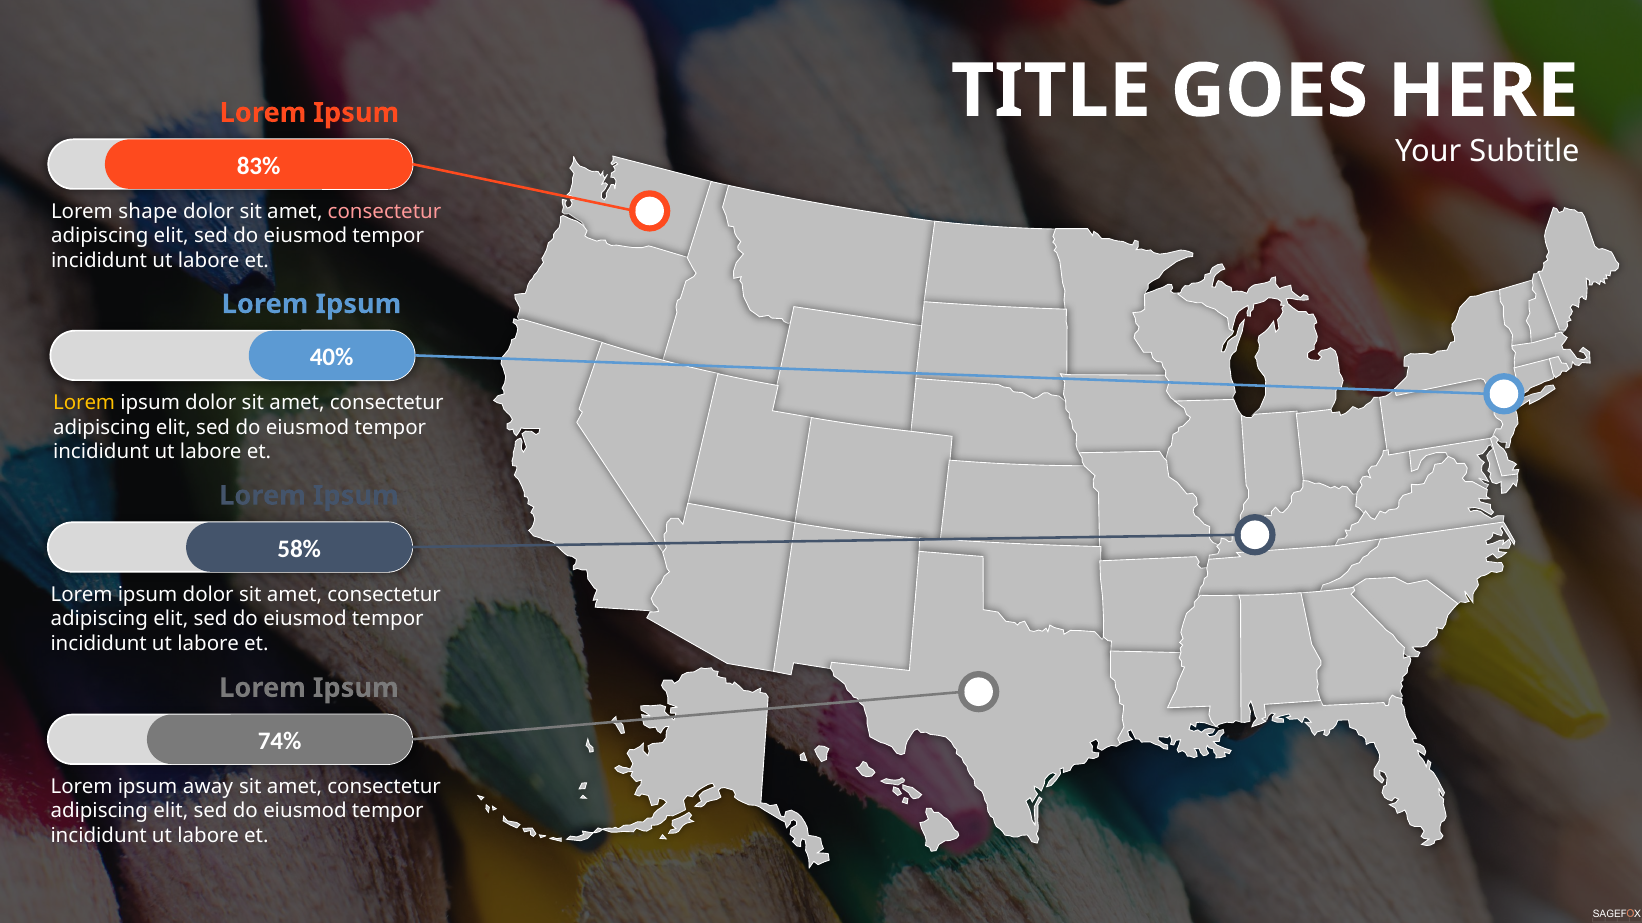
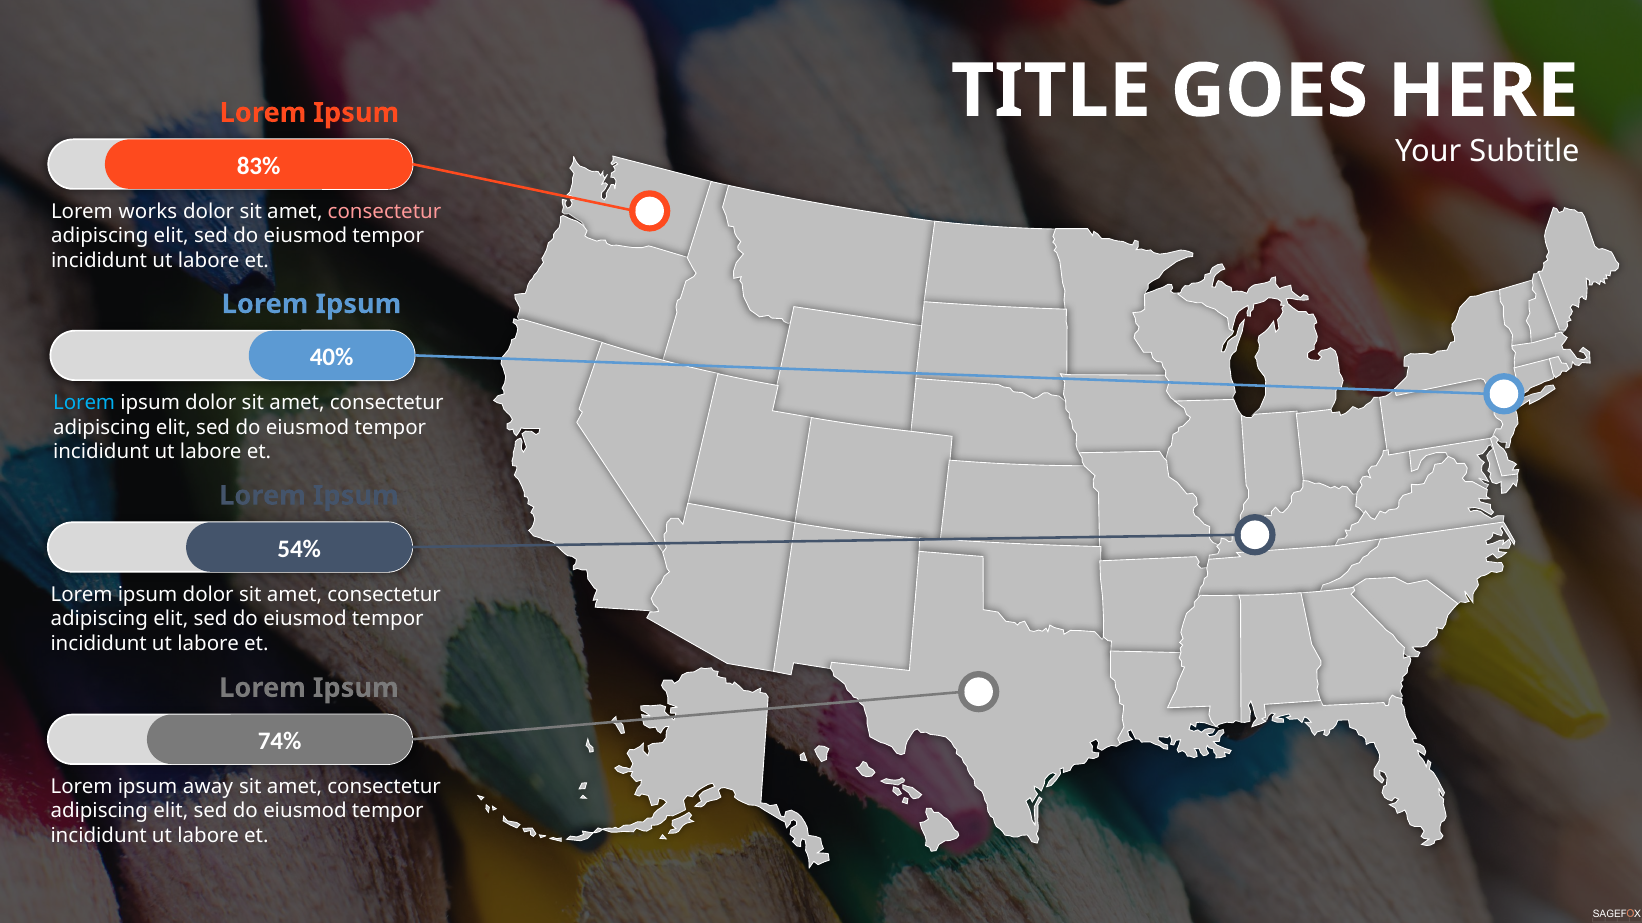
shape: shape -> works (148, 212)
Lorem colour: yellow -> light blue (84, 403)
58%: 58% -> 54% (299, 549)
